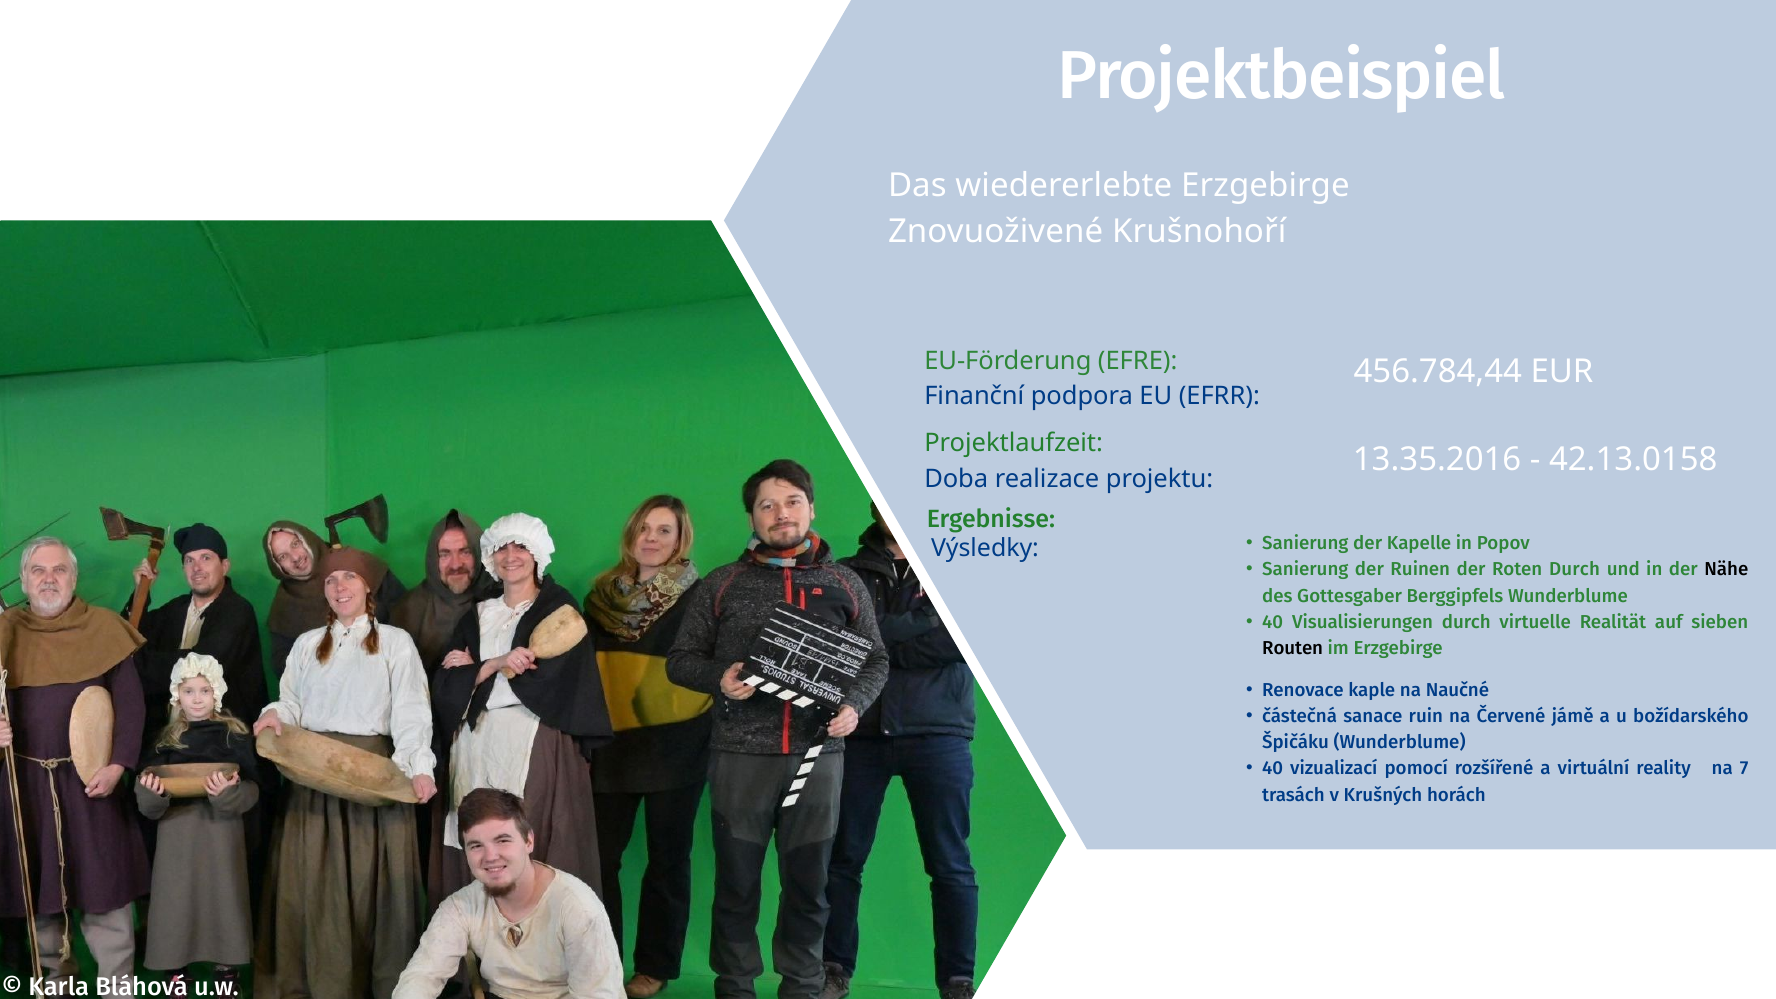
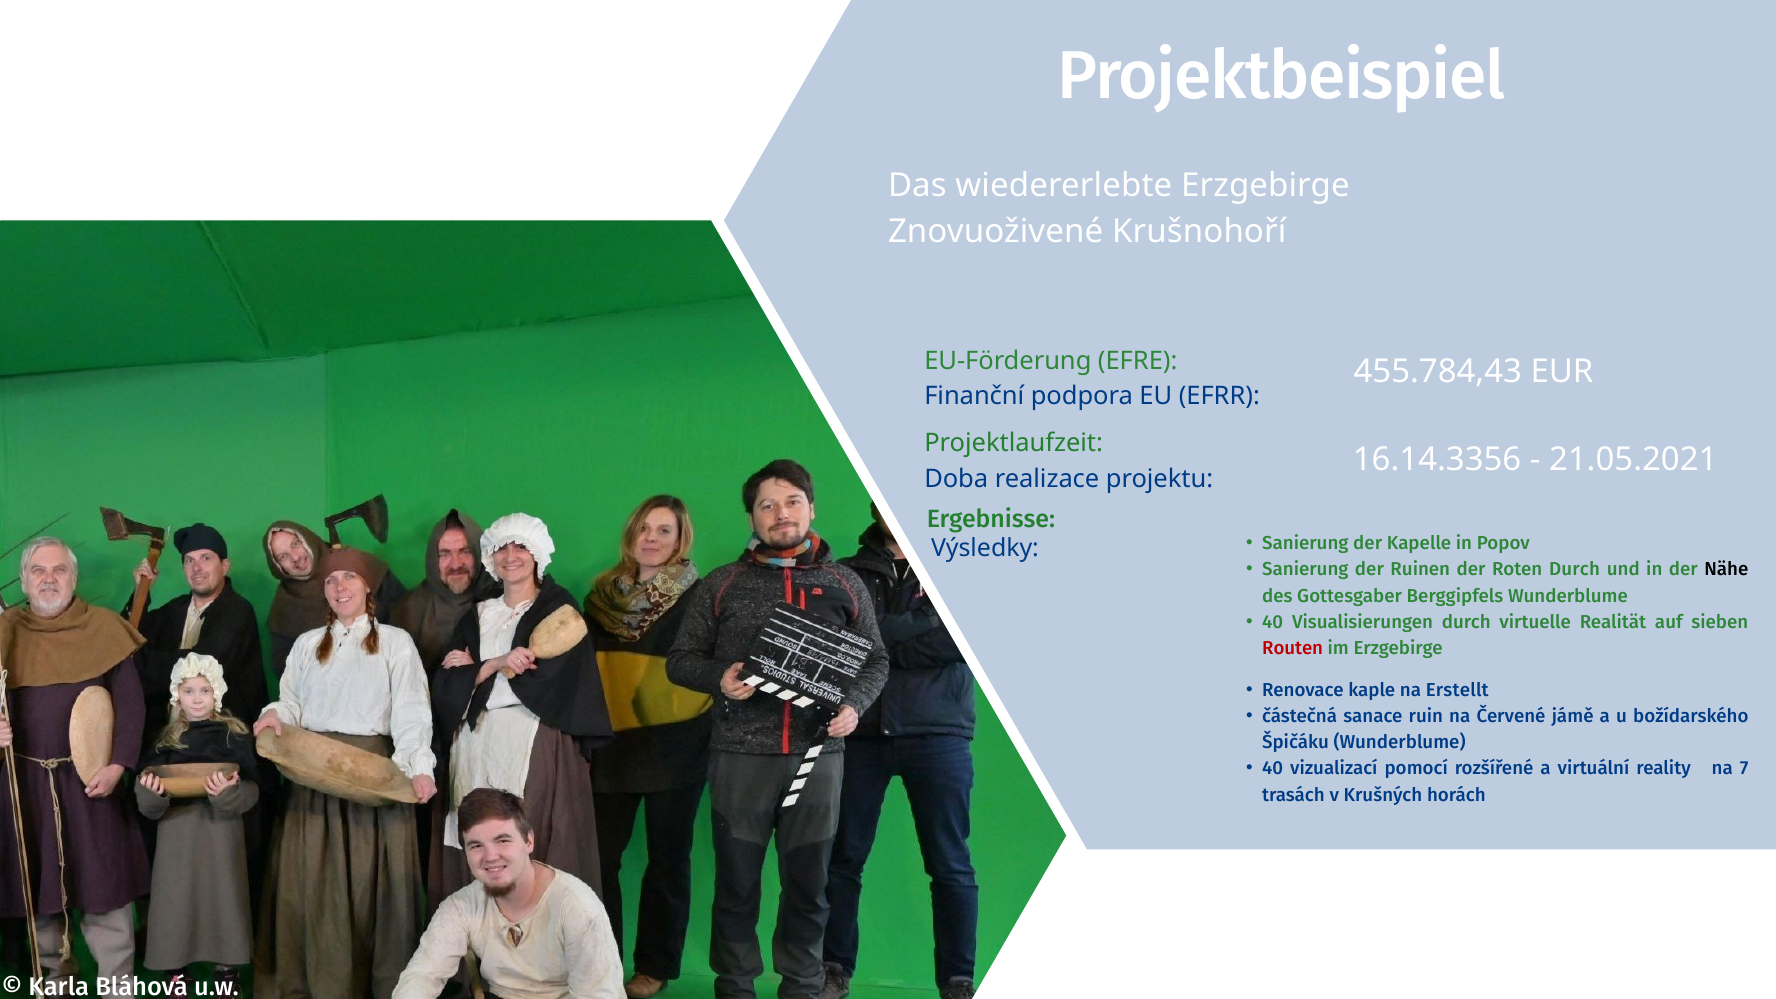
456.784,44: 456.784,44 -> 455.784,43 (1438, 372)
13.35.2016: 13.35.2016 -> 16.14.3356 (1437, 460)
42.13.0158: 42.13.0158 -> 21.05.2021 (1633, 460)
Routen colour: black -> red (1293, 649)
Naučné: Naučné -> Erstellt (1457, 690)
